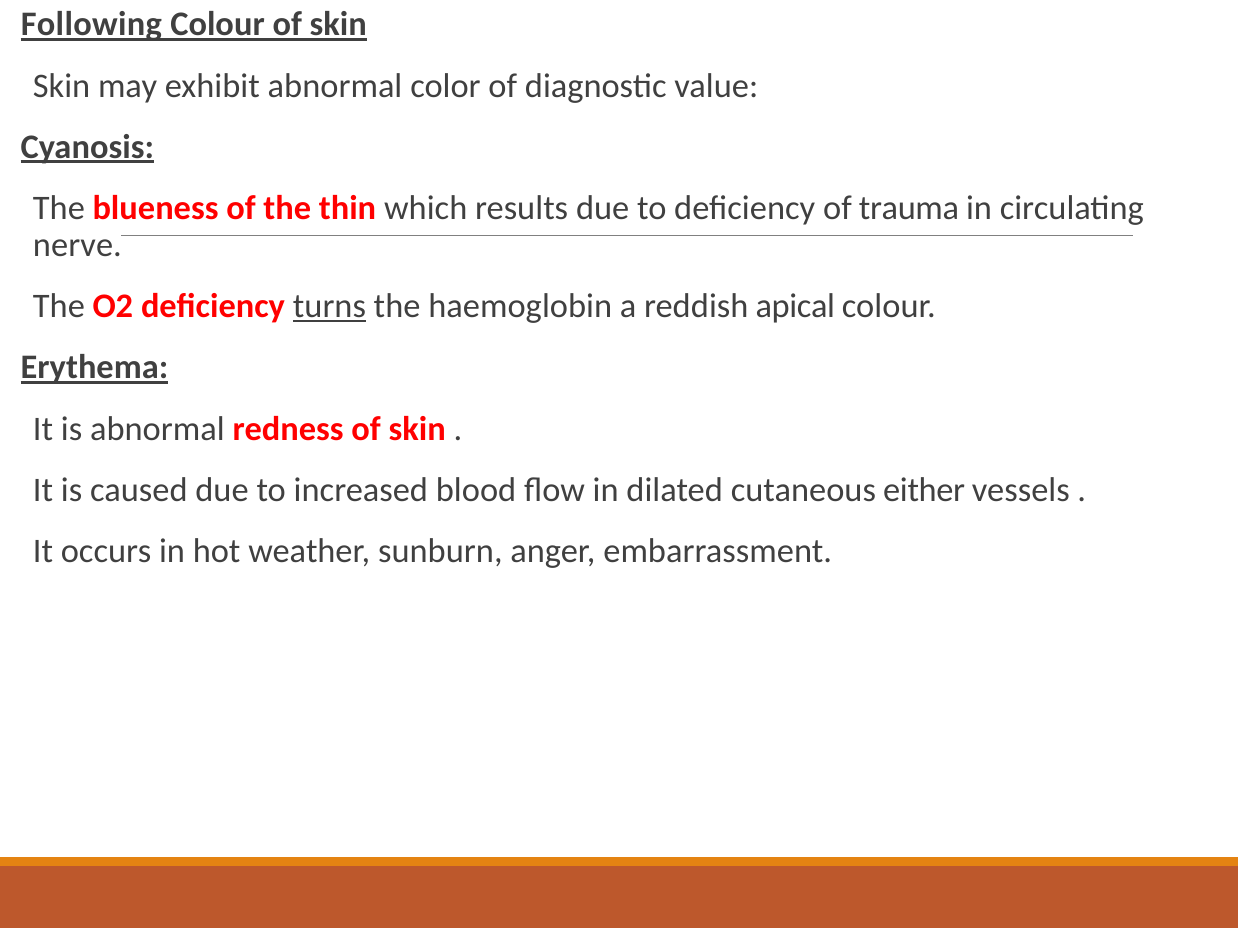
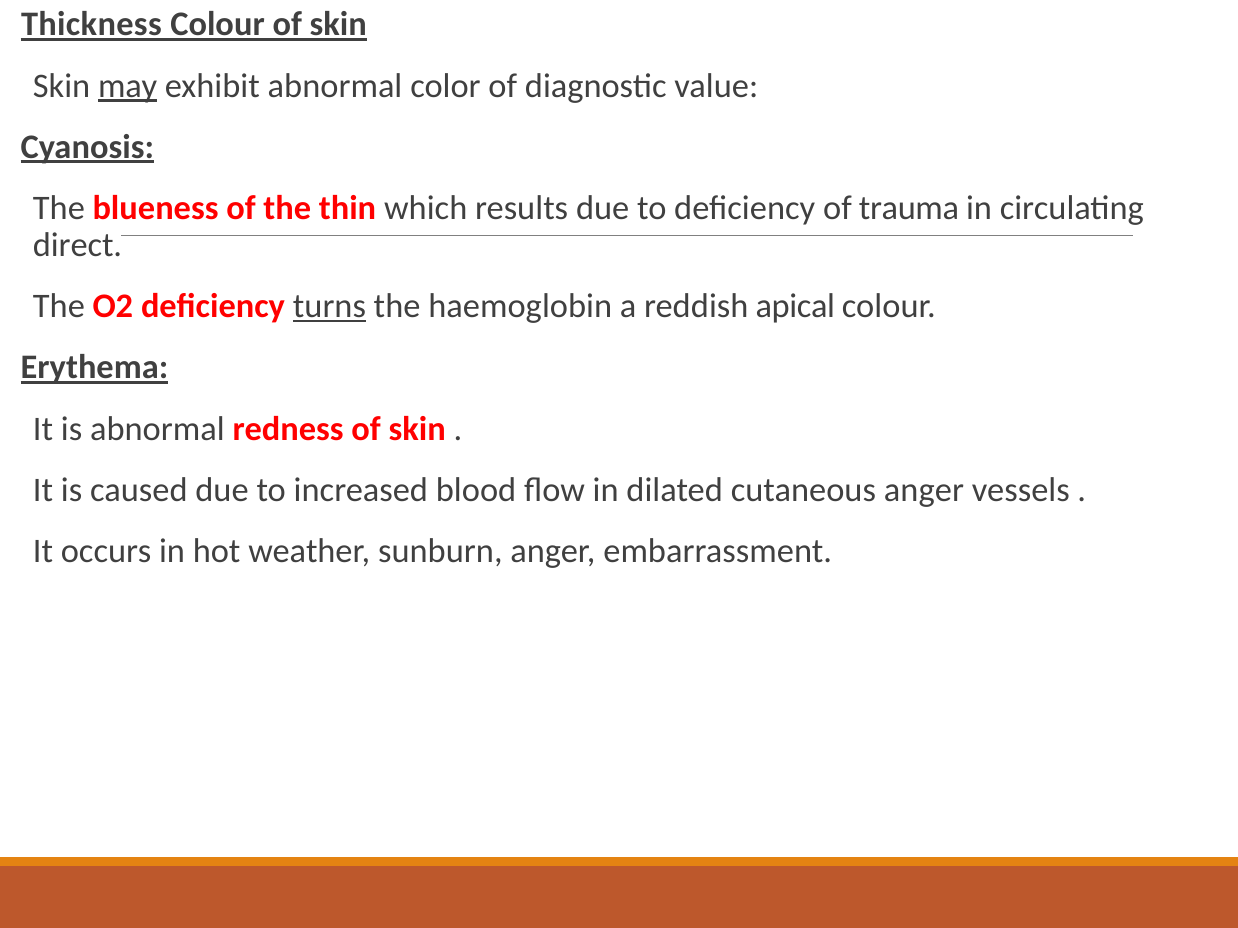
Following: Following -> Thickness (91, 25)
may underline: none -> present (128, 86)
nerve: nerve -> direct (78, 245)
cutaneous either: either -> anger (924, 490)
